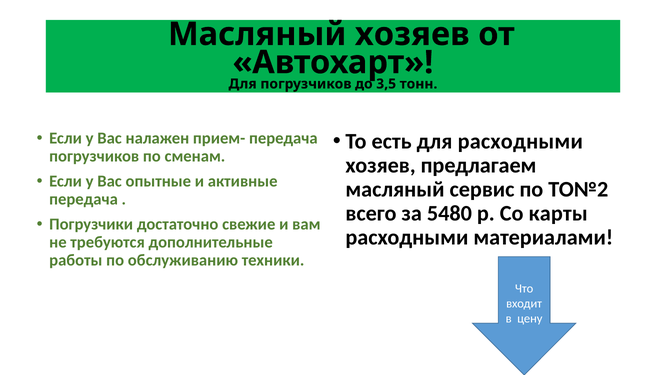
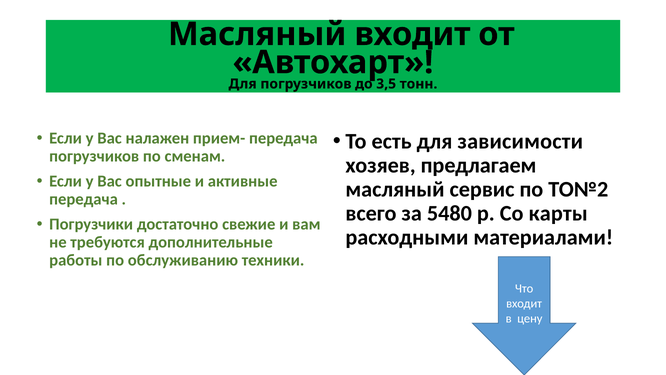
Масляный хозяев: хозяев -> входит (412, 34)
для расходными: расходными -> зависимости (520, 141)
